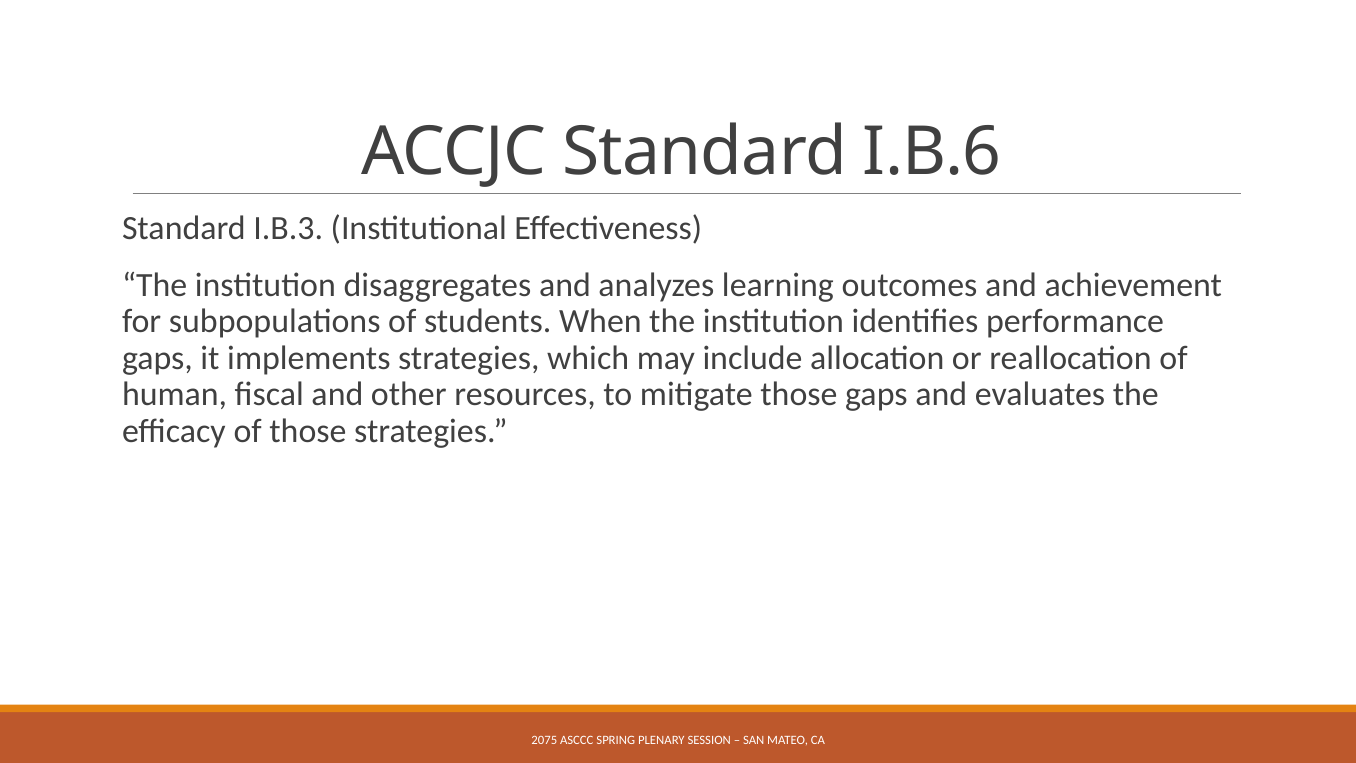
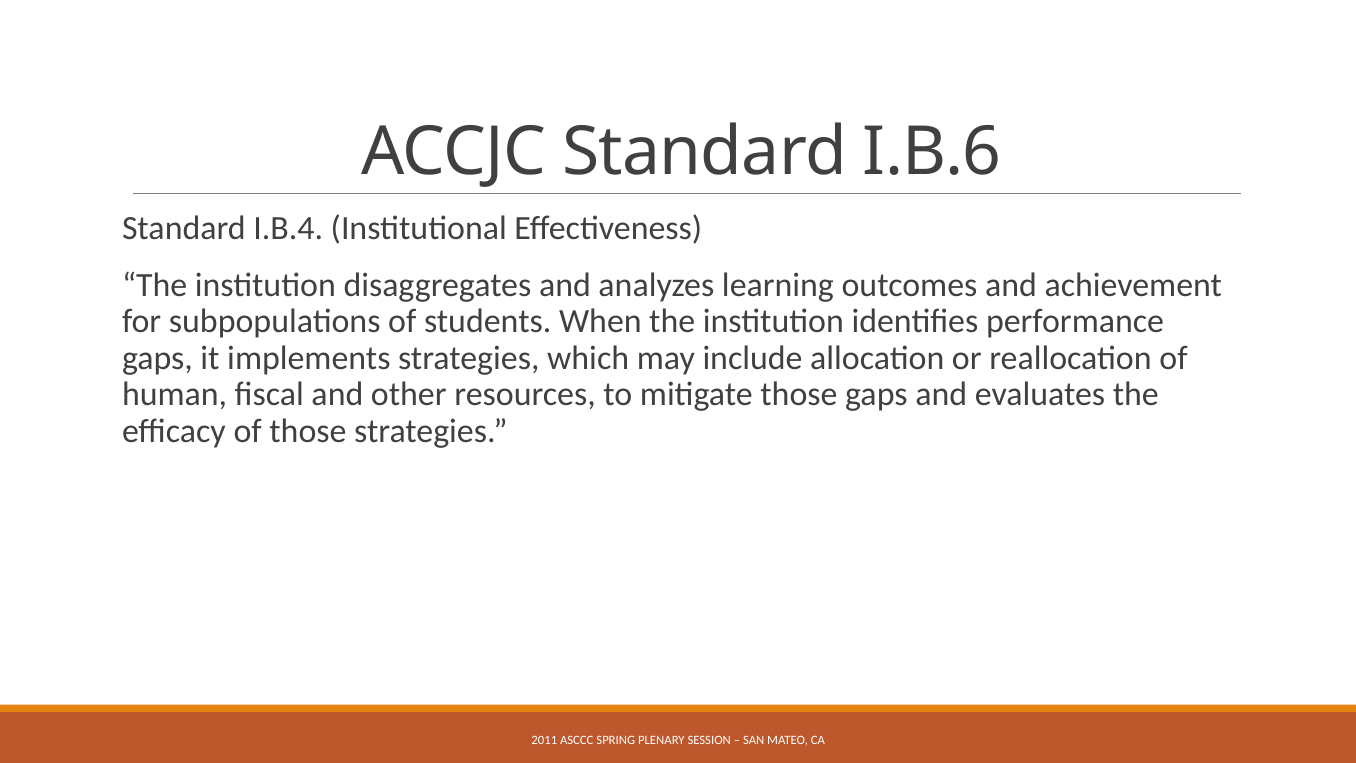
I.B.3: I.B.3 -> I.B.4 (288, 228)
2075: 2075 -> 2011 (544, 740)
